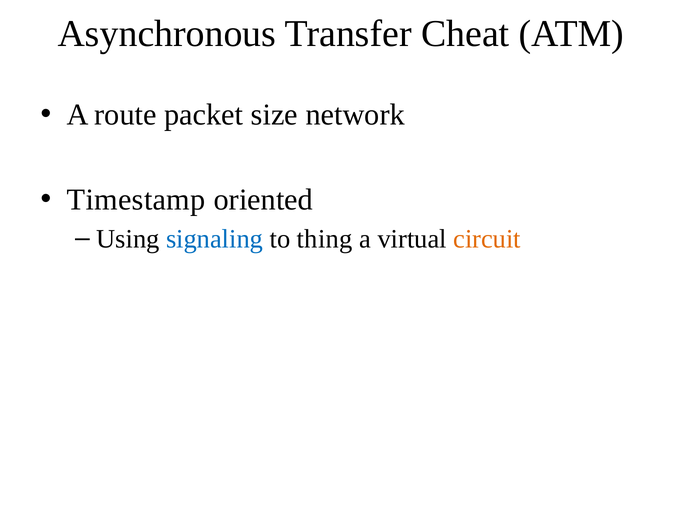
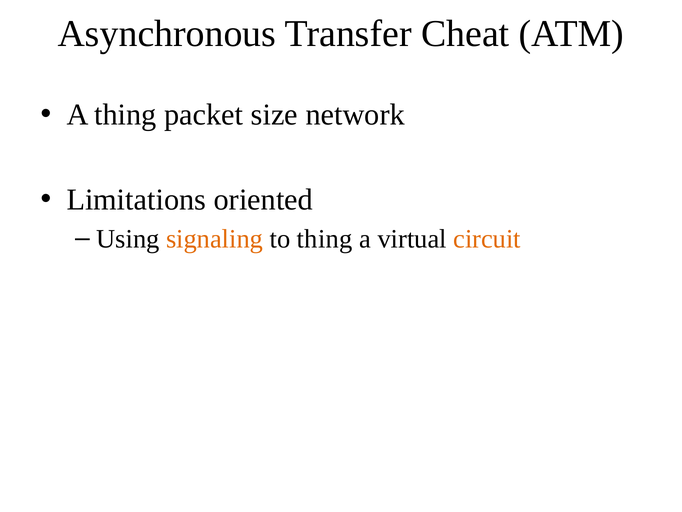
A route: route -> thing (125, 115)
Timestamp: Timestamp -> Limitations (136, 200)
signaling colour: blue -> orange (215, 239)
